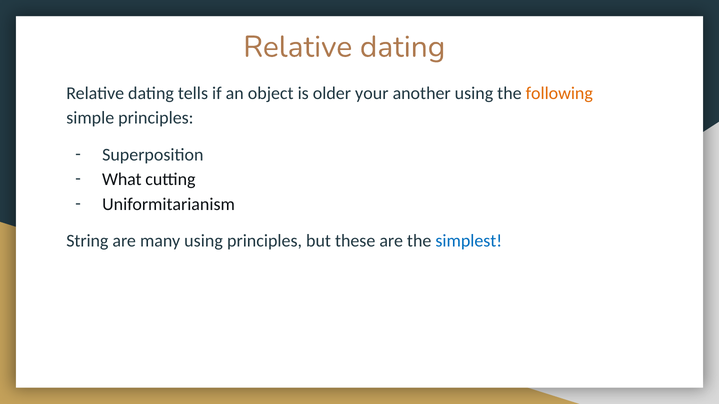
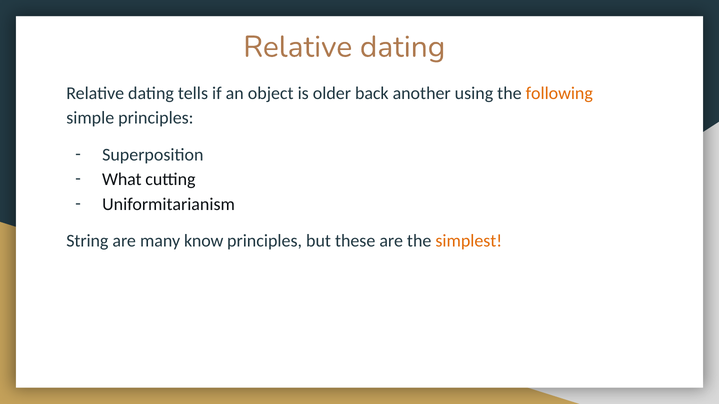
your: your -> back (372, 93)
many using: using -> know (204, 241)
simplest colour: blue -> orange (469, 241)
